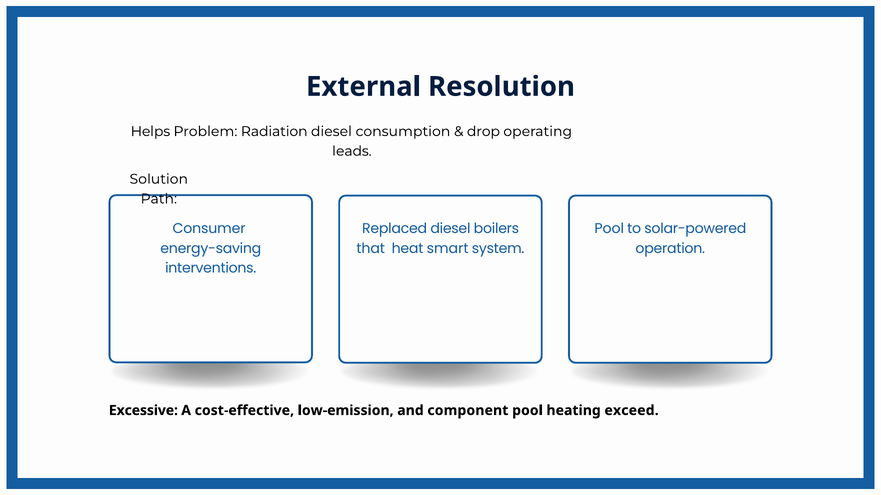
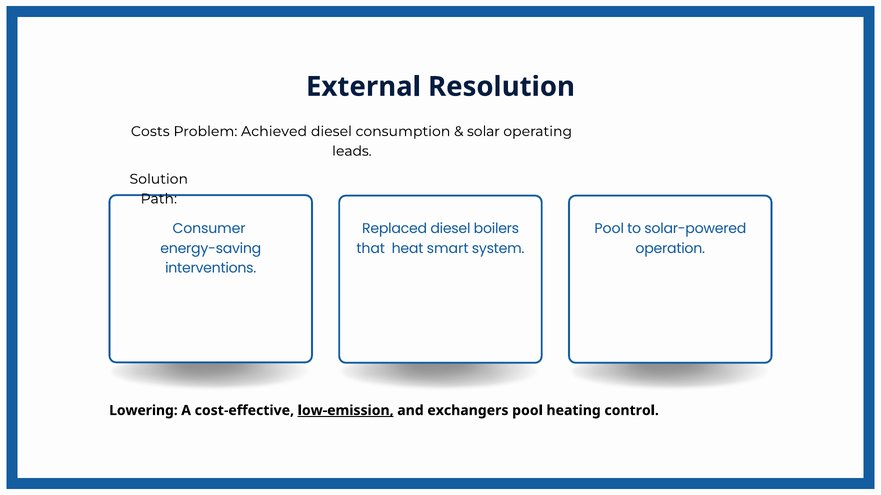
Helps: Helps -> Costs (150, 132)
Radiation: Radiation -> Achieved (274, 132)
drop: drop -> solar (483, 132)
Excessive: Excessive -> Lowering (143, 411)
low-emission underline: none -> present (346, 411)
component: component -> exchangers (468, 411)
exceed: exceed -> control (632, 411)
